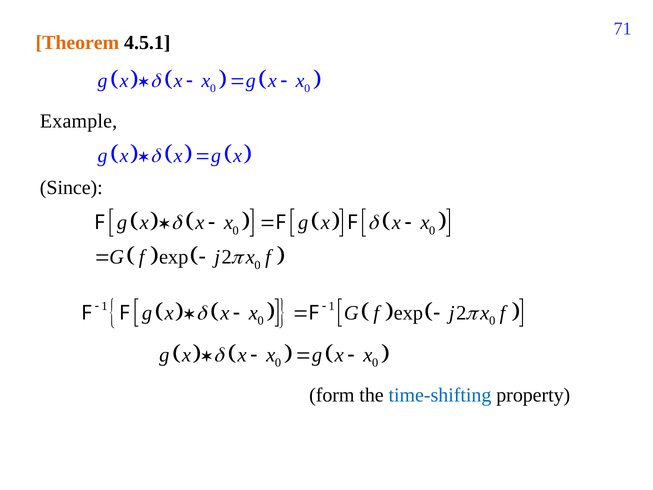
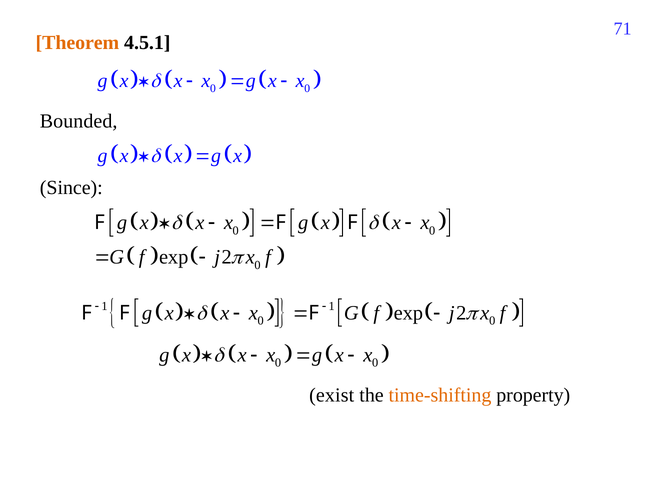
Example: Example -> Bounded (79, 121)
form: form -> exist (332, 395)
time-shifting colour: blue -> orange (440, 395)
